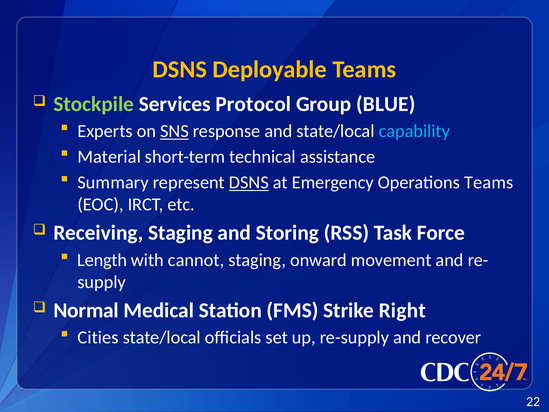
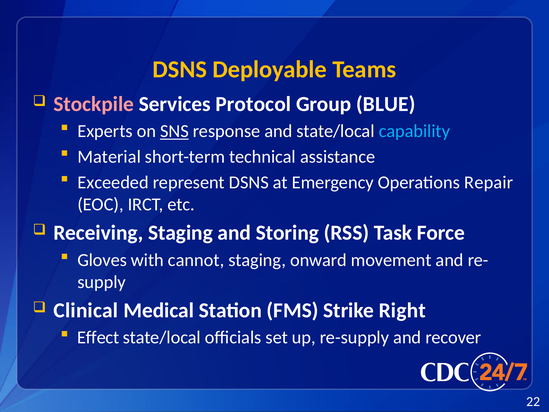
Stockpile colour: light green -> pink (94, 104)
Summary: Summary -> Exceeded (113, 182)
DSNS underline: present -> none (249, 182)
Operations Teams: Teams -> Repair (489, 182)
Length: Length -> Gloves (102, 260)
Normal: Normal -> Clinical (86, 310)
Cities: Cities -> Effect (98, 337)
